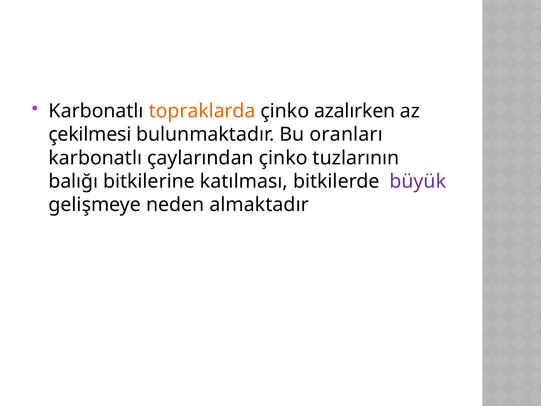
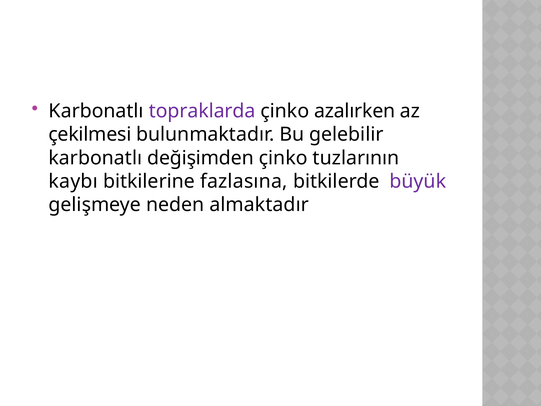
topraklarda colour: orange -> purple (202, 111)
oranları: oranları -> gelebilir (346, 134)
çaylarından: çaylarından -> değişimden (200, 158)
balığı: balığı -> kaybı (73, 181)
katılması: katılması -> fazlasına (244, 181)
